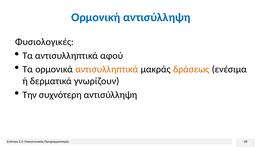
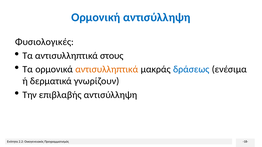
αφού: αφού -> στους (112, 56)
δράσεως colour: orange -> blue (191, 69)
συχνότερη: συχνότερη -> επιβλαβής (60, 95)
